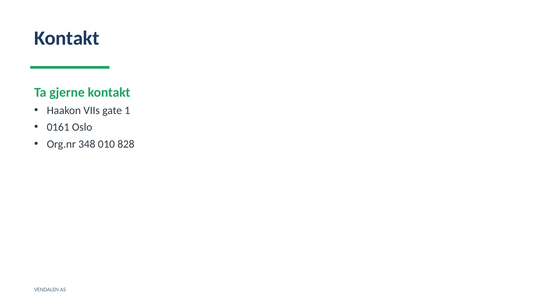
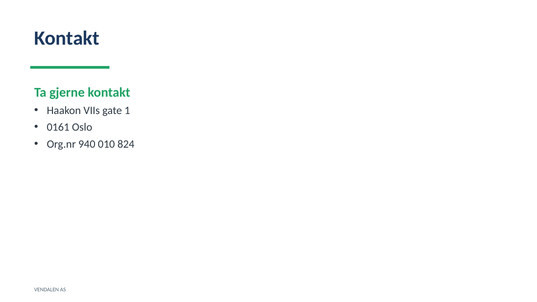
348: 348 -> 940 (87, 144)
828: 828 -> 824 (126, 144)
